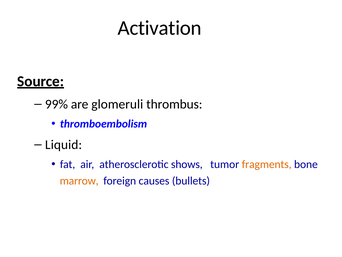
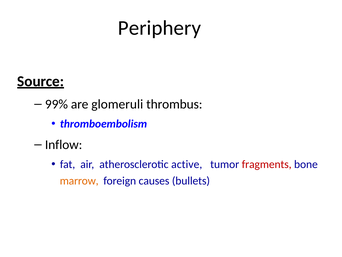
Activation: Activation -> Periphery (159, 28)
Liquid: Liquid -> Inflow (64, 144)
shows: shows -> active (187, 164)
fragments colour: orange -> red (267, 164)
